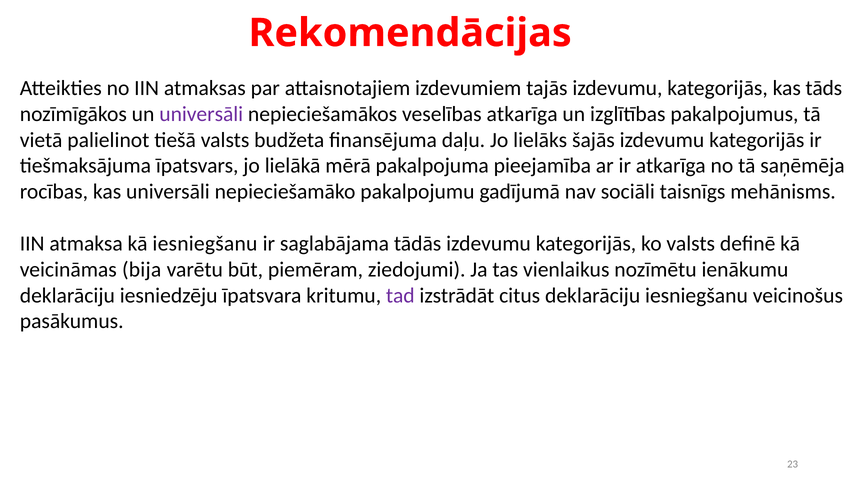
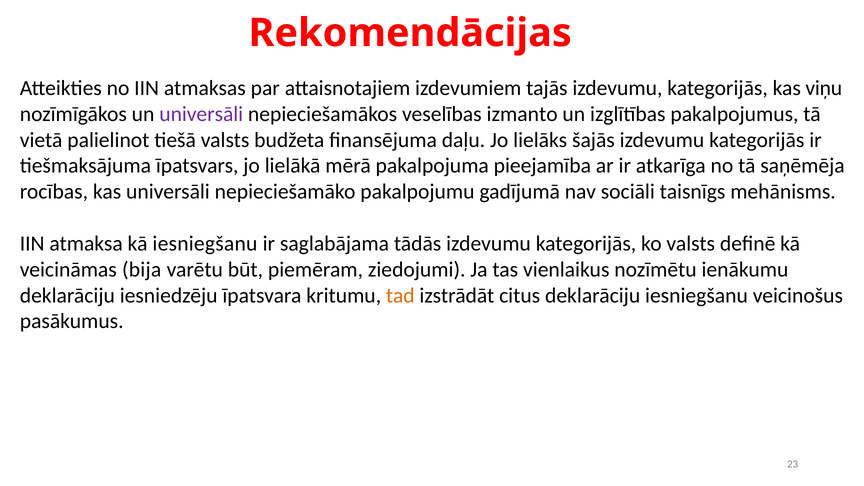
tāds: tāds -> viņu (824, 88)
veselības atkarīga: atkarīga -> izmanto (522, 114)
tad colour: purple -> orange (400, 295)
